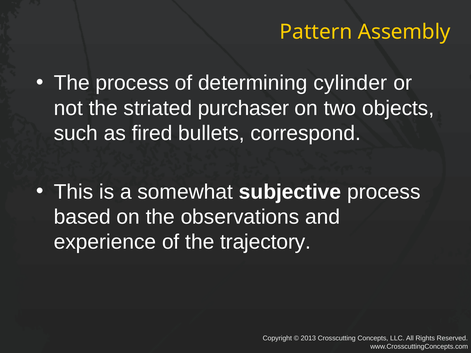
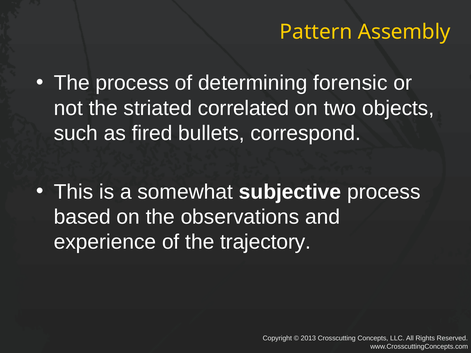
cylinder: cylinder -> forensic (350, 83)
purchaser: purchaser -> correlated (244, 108)
